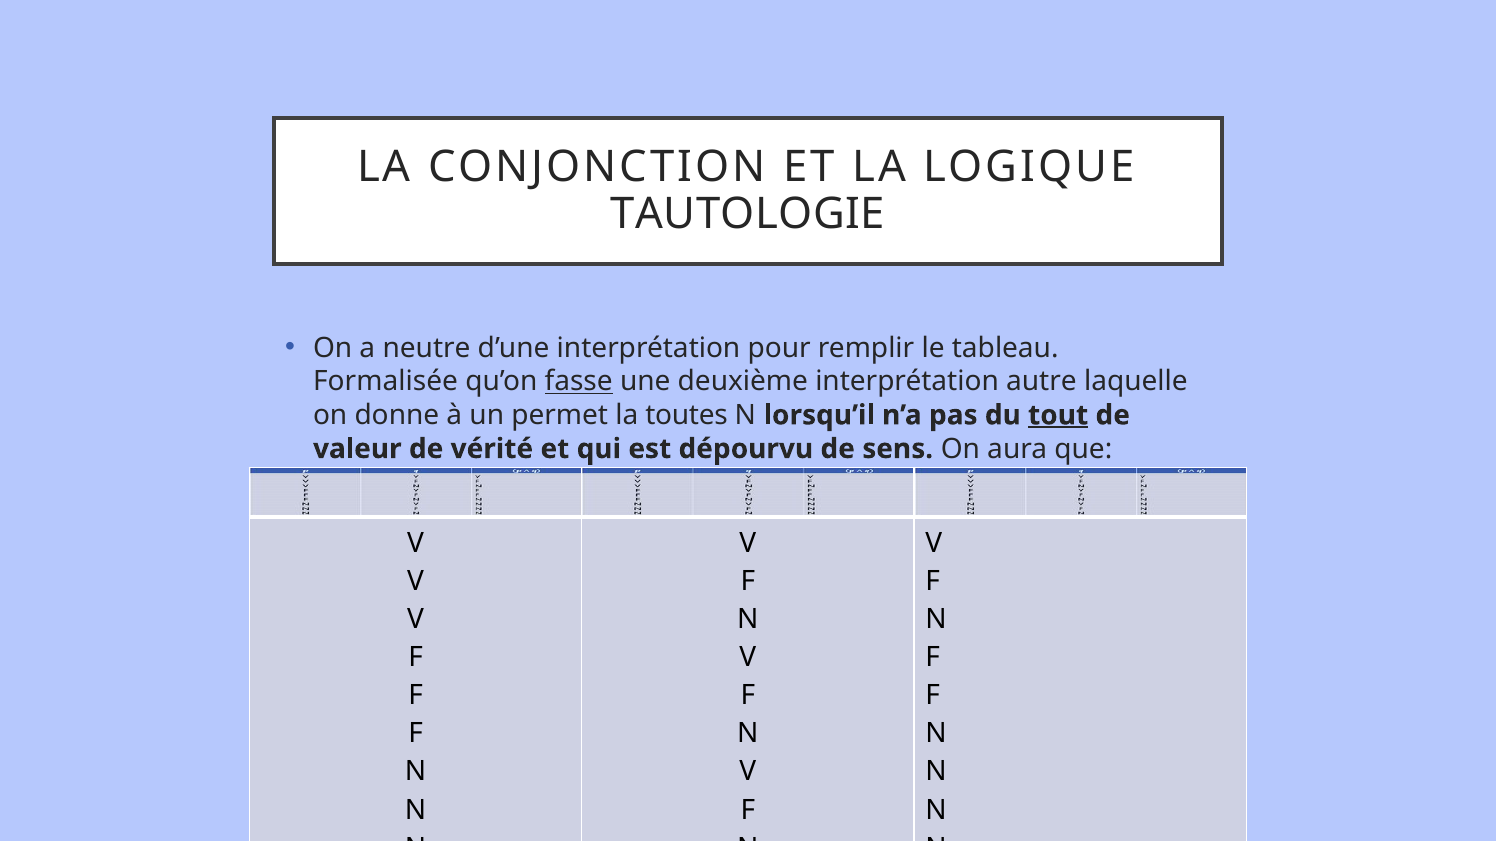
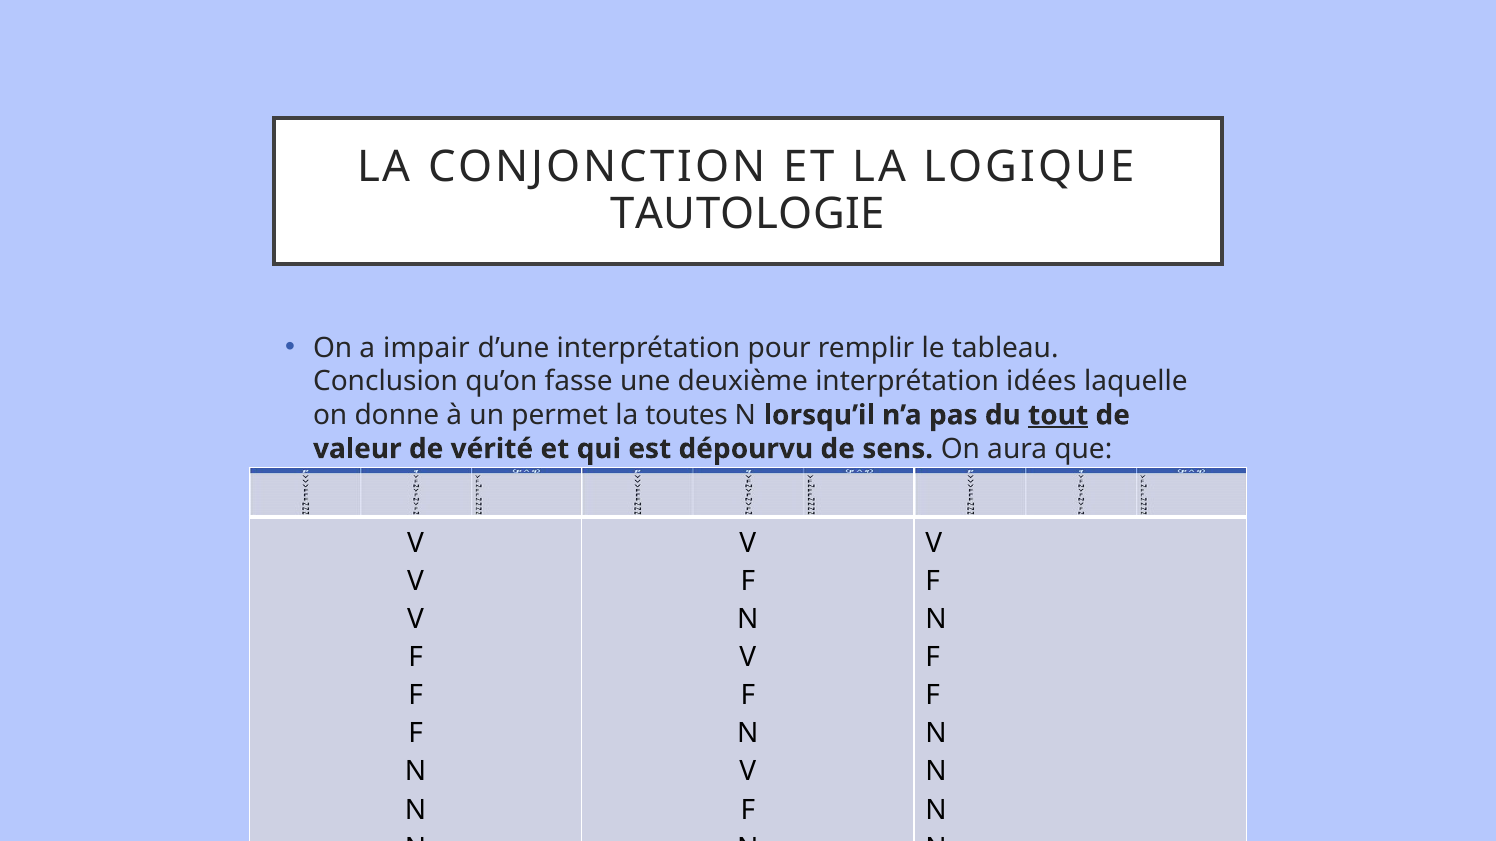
neutre: neutre -> impair (426, 348)
Formalisée: Formalisée -> Conclusion (386, 382)
fasse underline: present -> none (579, 382)
autre: autre -> idées (1041, 382)
